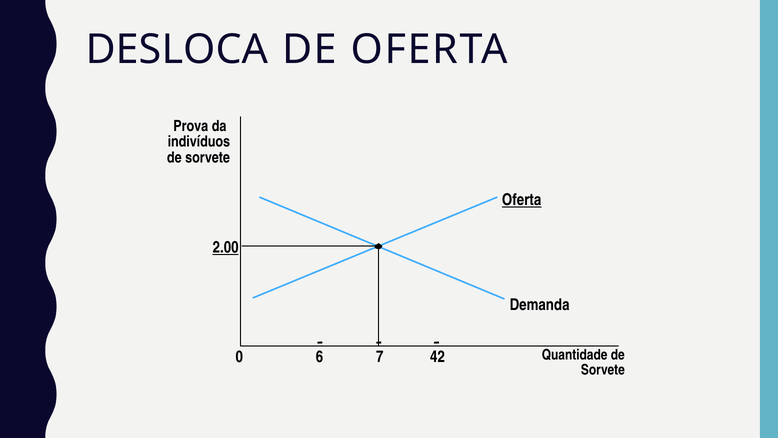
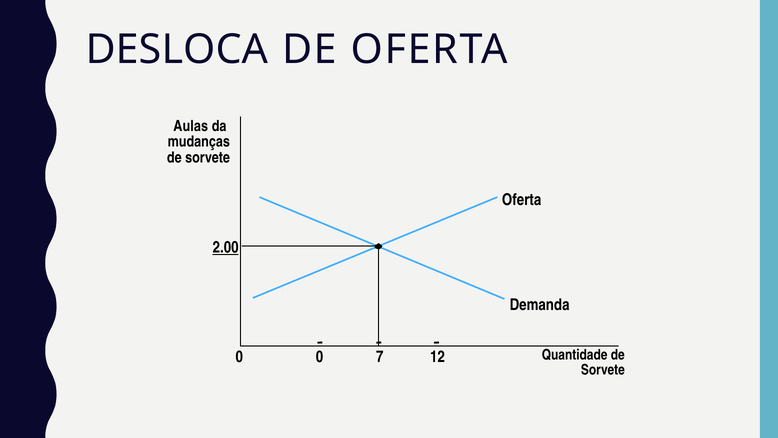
Prova: Prova -> Aulas (191, 126)
indivíduos: indivíduos -> mudanças (199, 142)
Oferta underline: present -> none (522, 200)
0 6: 6 -> 0 (320, 357)
42: 42 -> 12 (438, 357)
